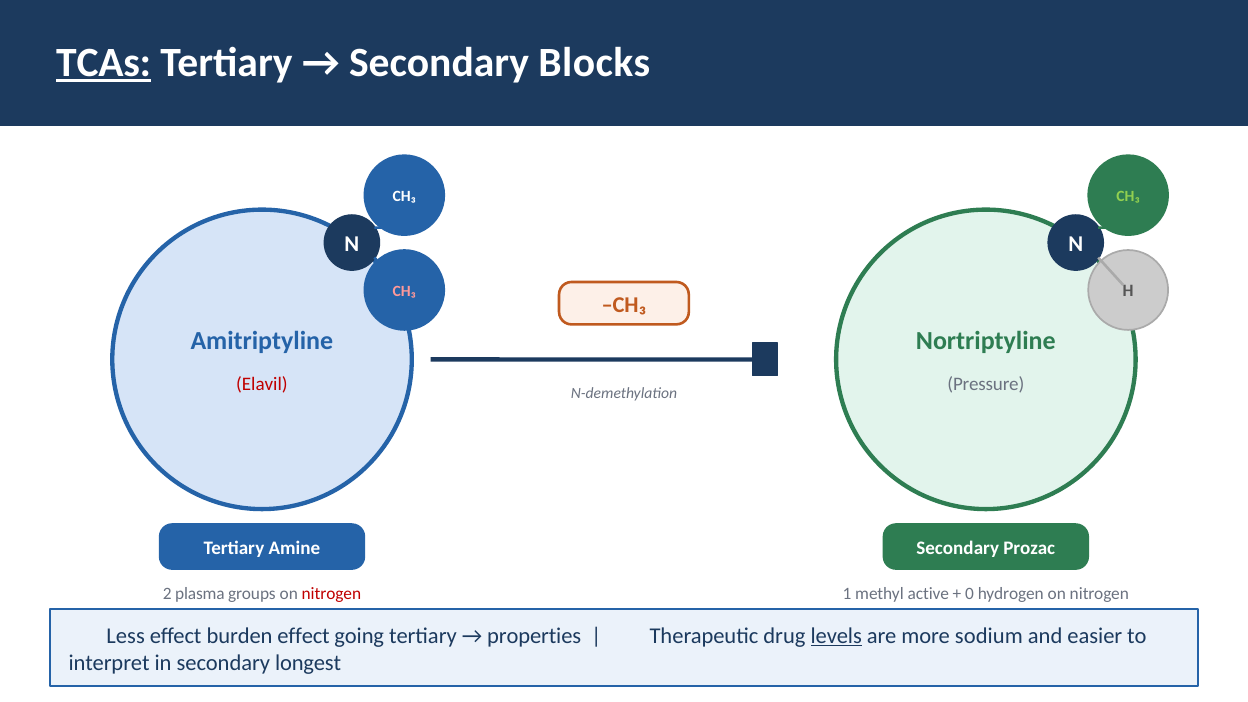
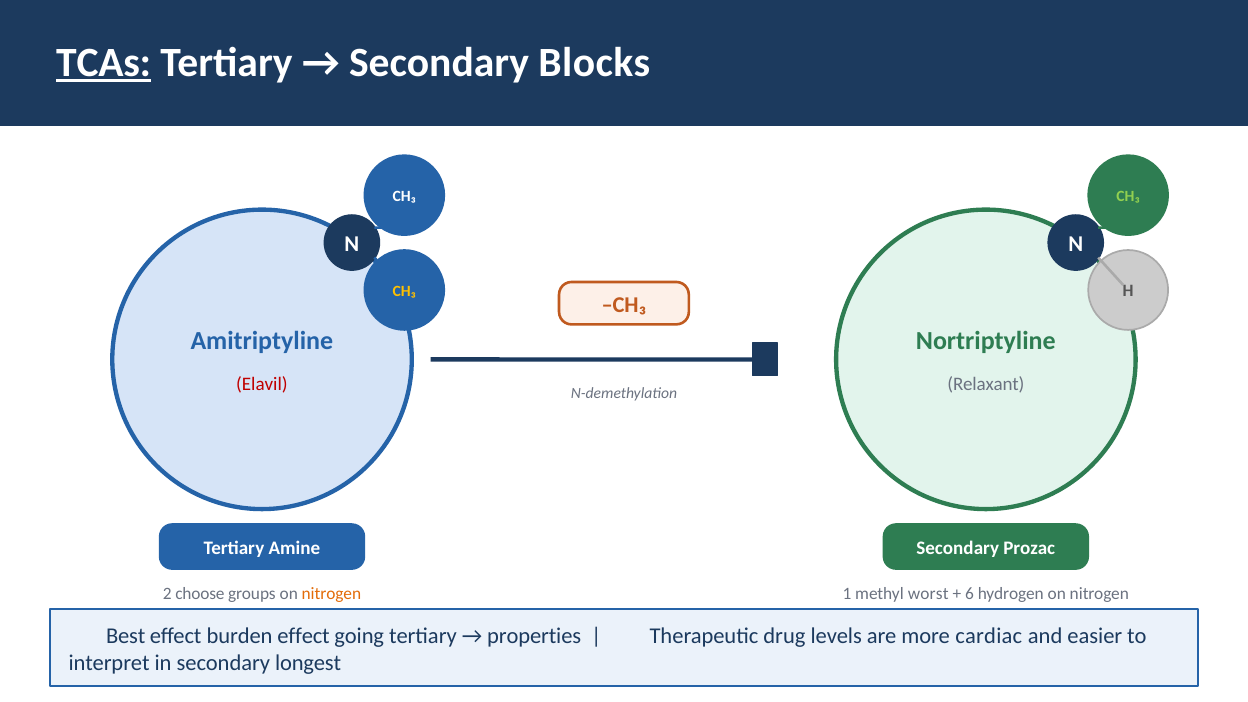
CH₃ colour: pink -> yellow (404, 291)
Pressure: Pressure -> Relaxant (986, 384)
plasma: plasma -> choose (200, 594)
nitrogen colour: red -> orange (331, 594)
active: active -> worst (928, 594)
0: 0 -> 6 (969, 594)
Less: Less -> Best (126, 636)
levels underline: present -> none (836, 636)
sodium: sodium -> cardiac (989, 636)
